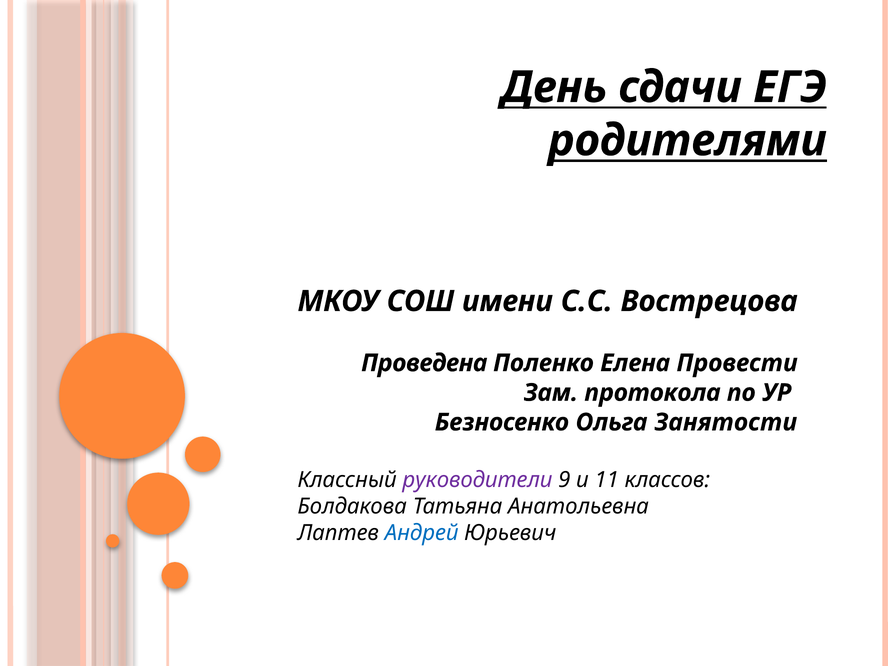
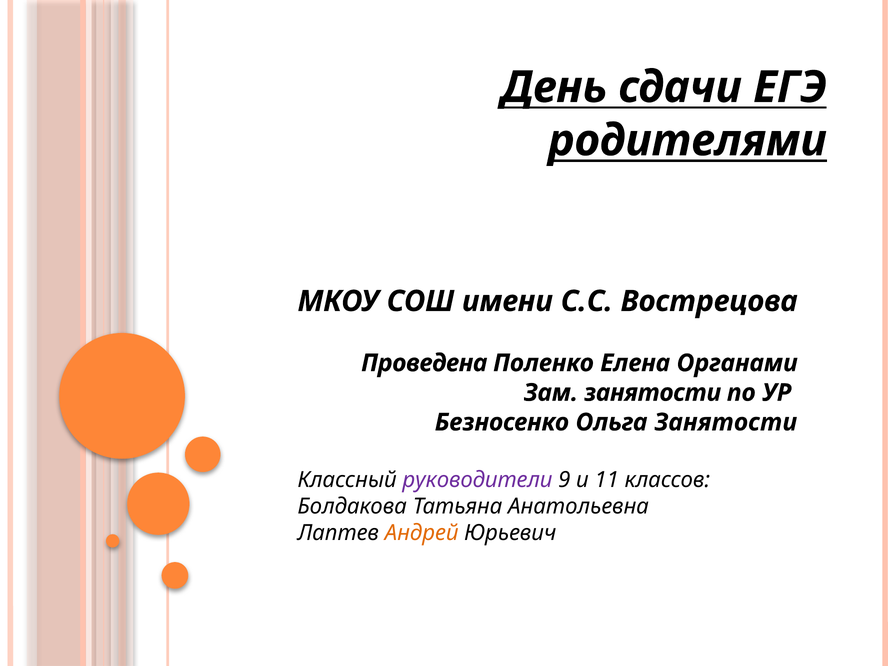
Провести: Провести -> Органами (737, 363)
Зам протокола: протокола -> занятости (653, 393)
Андрей colour: blue -> orange (422, 533)
